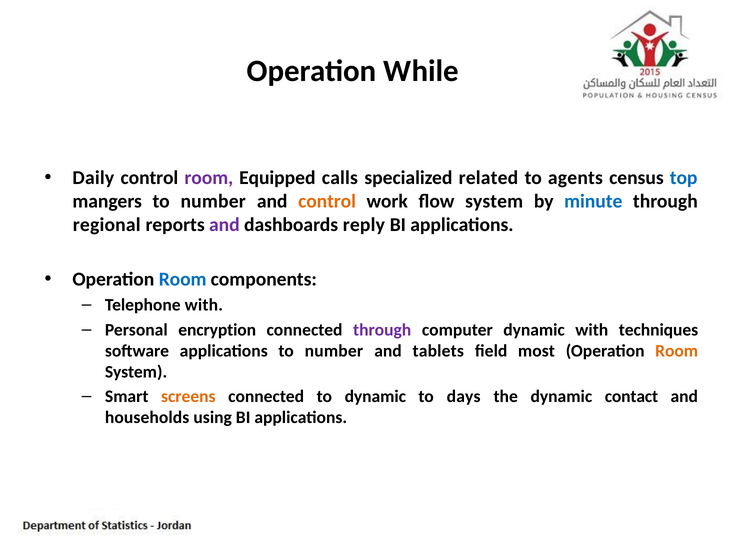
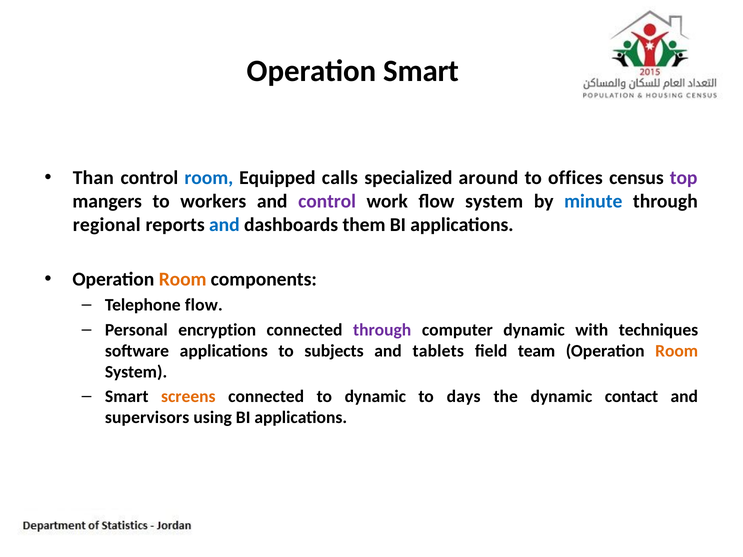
Operation While: While -> Smart (421, 71)
Daily: Daily -> Than (93, 178)
room colour: purple -> blue (209, 178)
related: related -> around (488, 178)
agents: agents -> offices (575, 178)
top colour: blue -> purple (684, 178)
mangers to number: number -> workers (213, 201)
control colour: orange -> purple (327, 201)
and colour: purple -> blue (224, 225)
reply: reply -> them (364, 225)
Room colour: blue -> orange (183, 280)
Telephone with: with -> flow (204, 305)
applications to number: number -> subjects (334, 351)
most: most -> team (537, 351)
households: households -> supervisors (147, 418)
